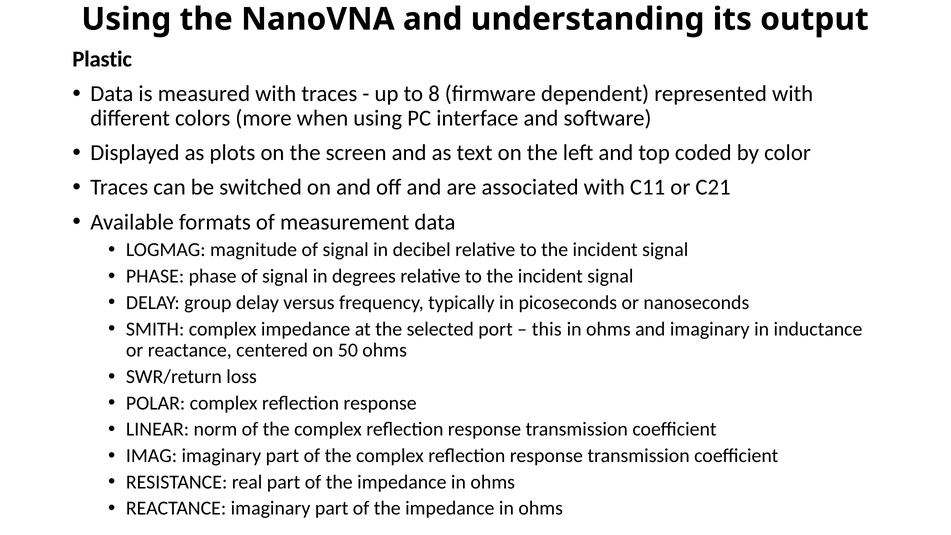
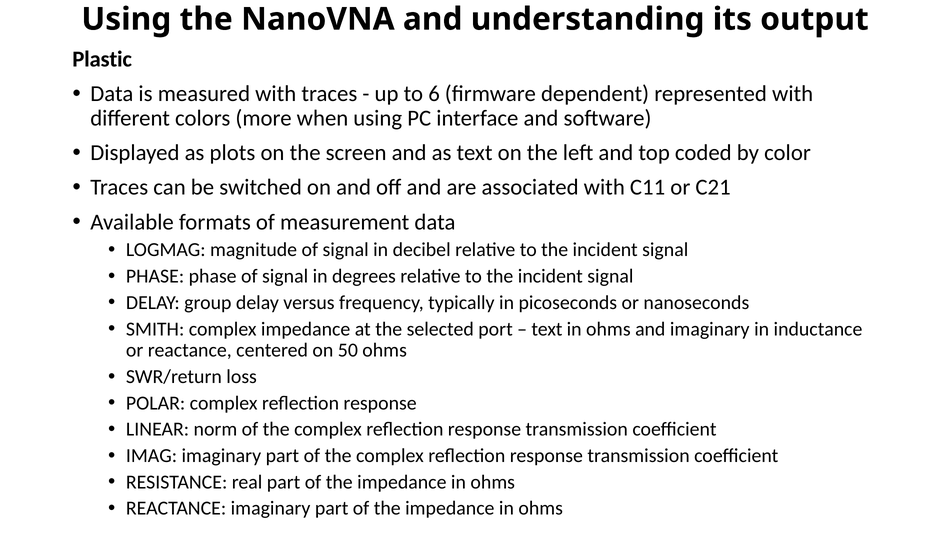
8: 8 -> 6 (434, 94)
this: this -> text (547, 329)
